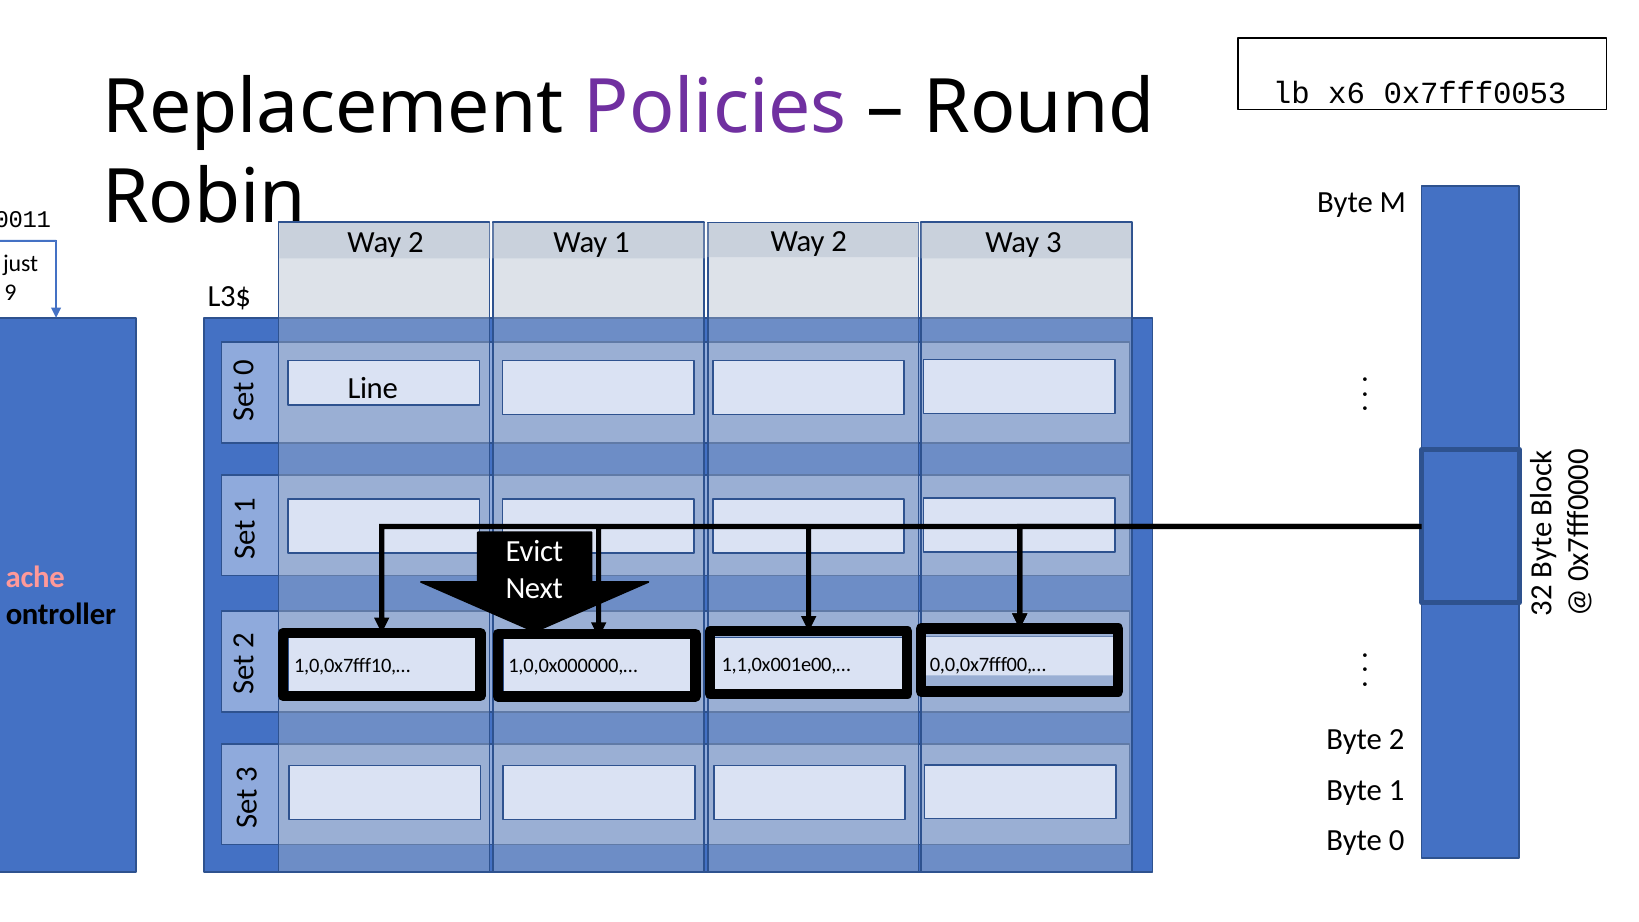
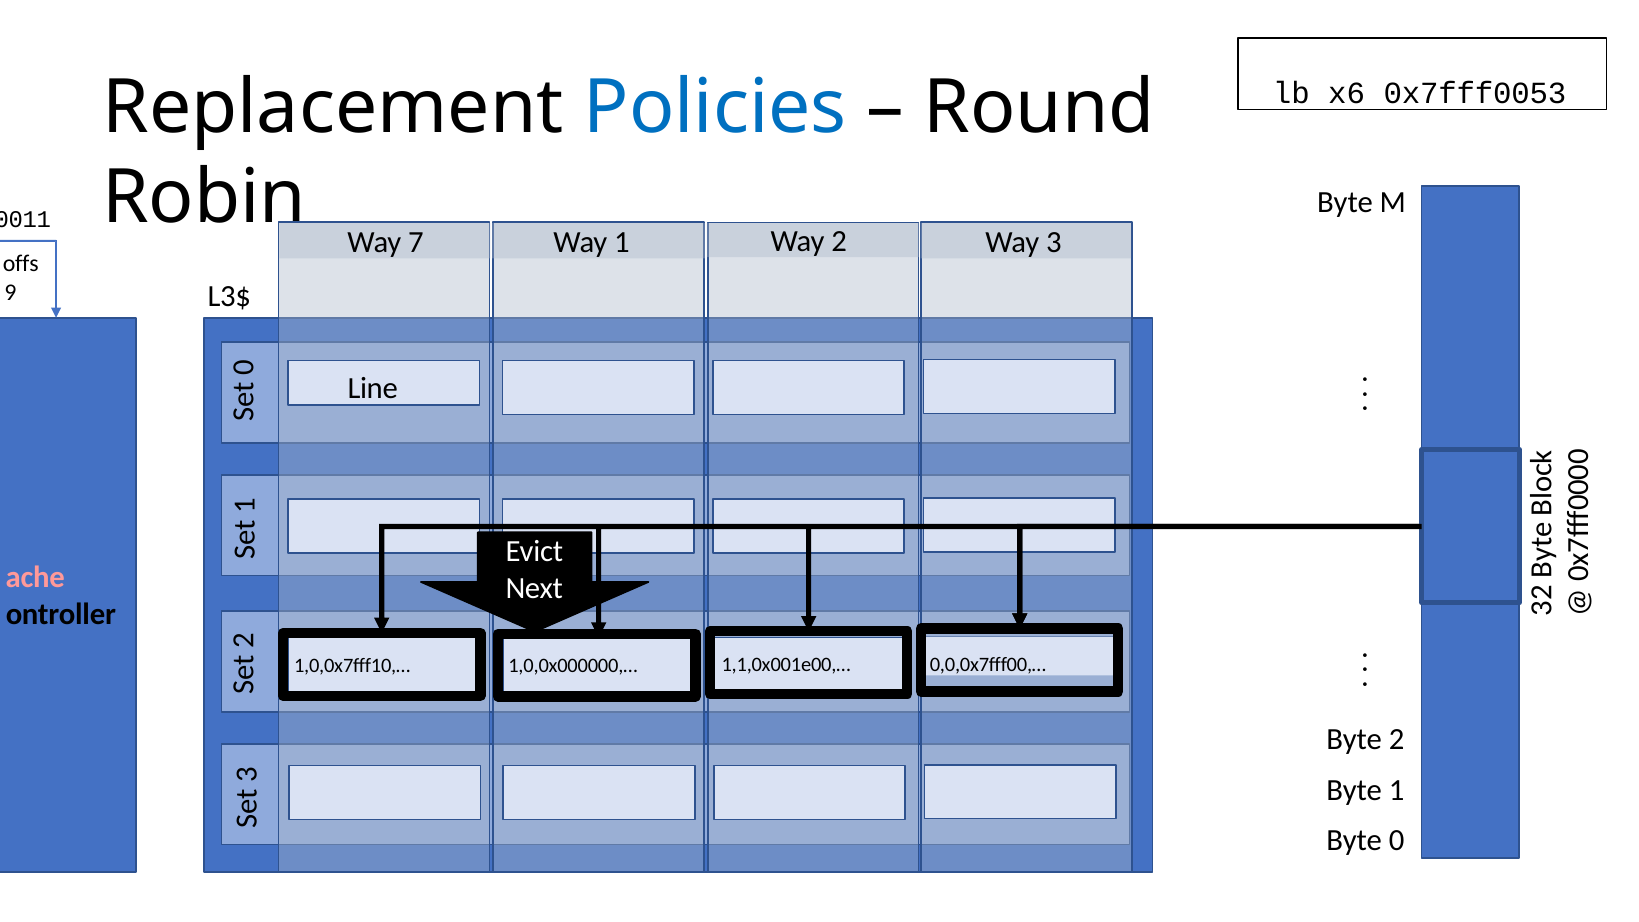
Policies colour: purple -> blue (715, 107)
2: 2 -> 7 (416, 242)
just: just -> offs (21, 264)
